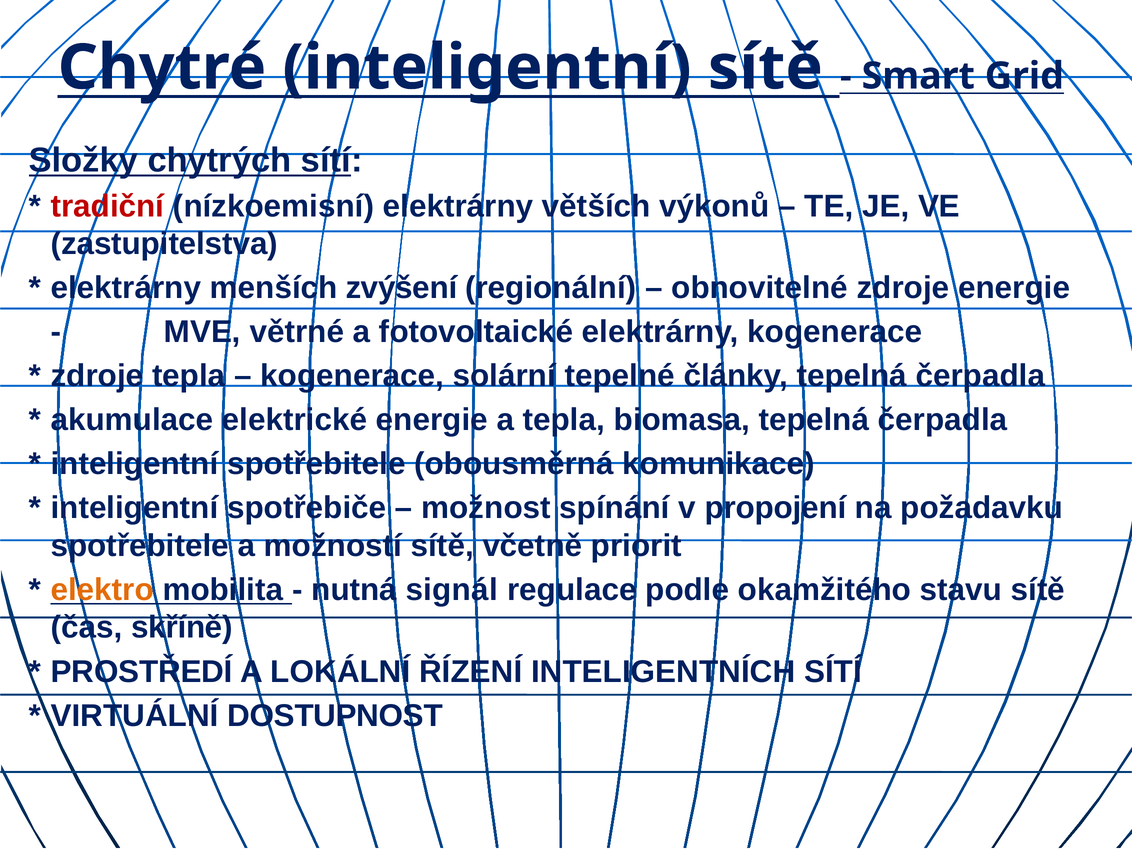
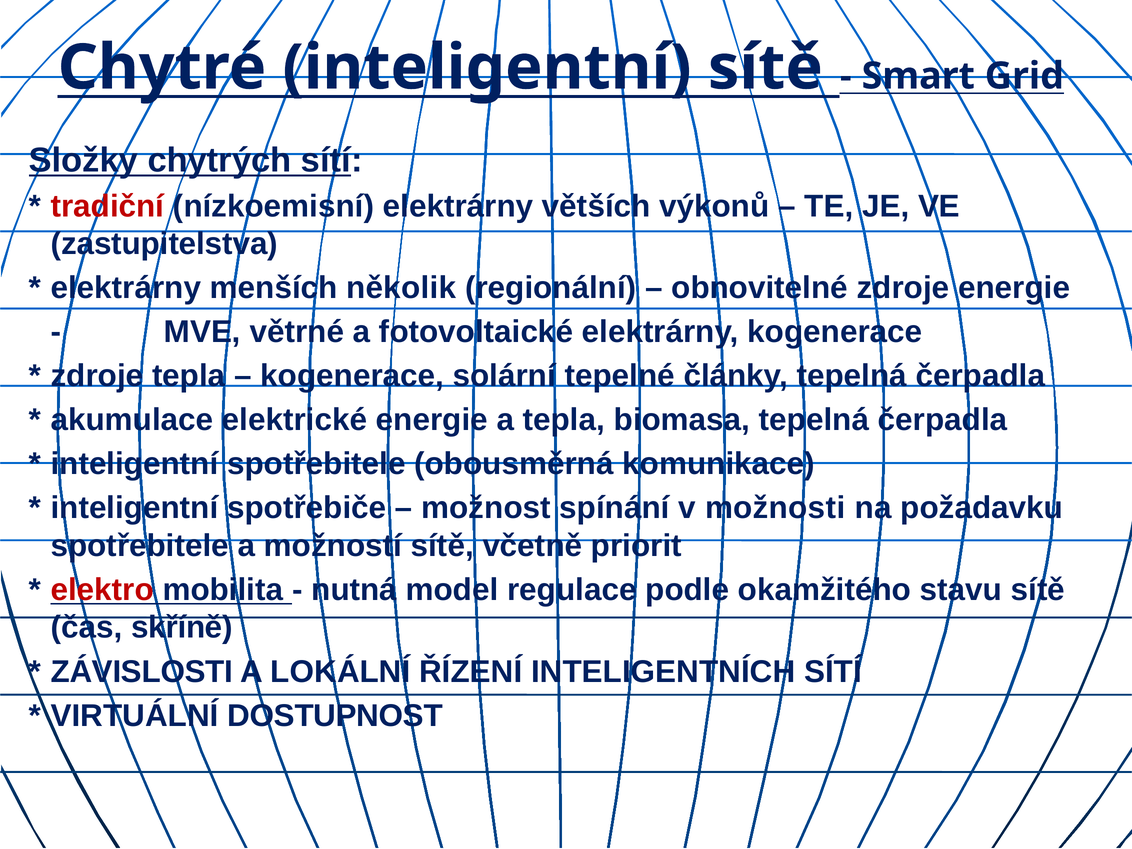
zvýšení: zvýšení -> několik (401, 288)
propojení: propojení -> možnosti (775, 508)
elektro colour: orange -> red (102, 590)
signál: signál -> model (452, 590)
PROSTŘEDÍ: PROSTŘEDÍ -> ZÁVISLOSTI (142, 672)
